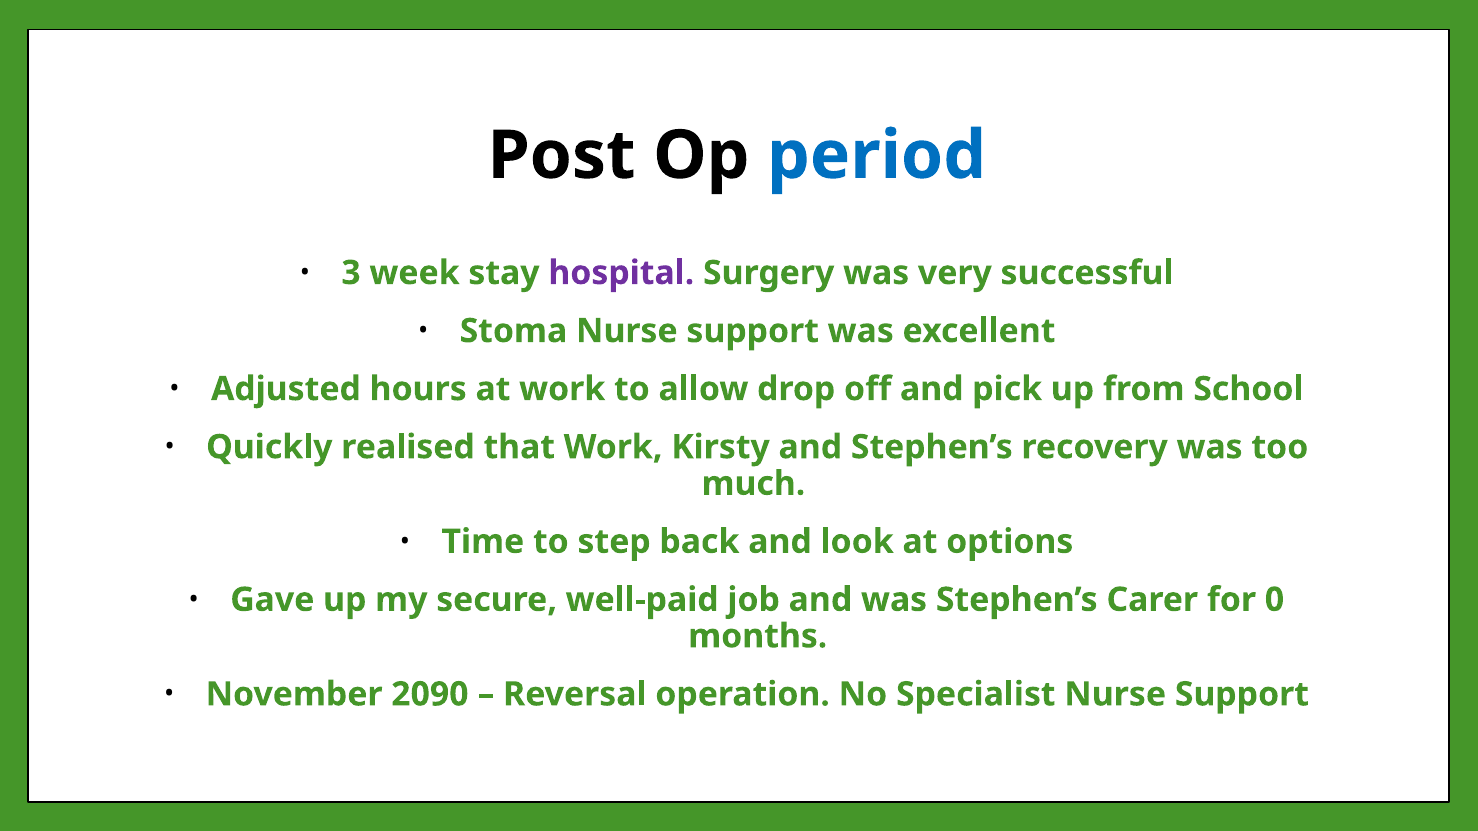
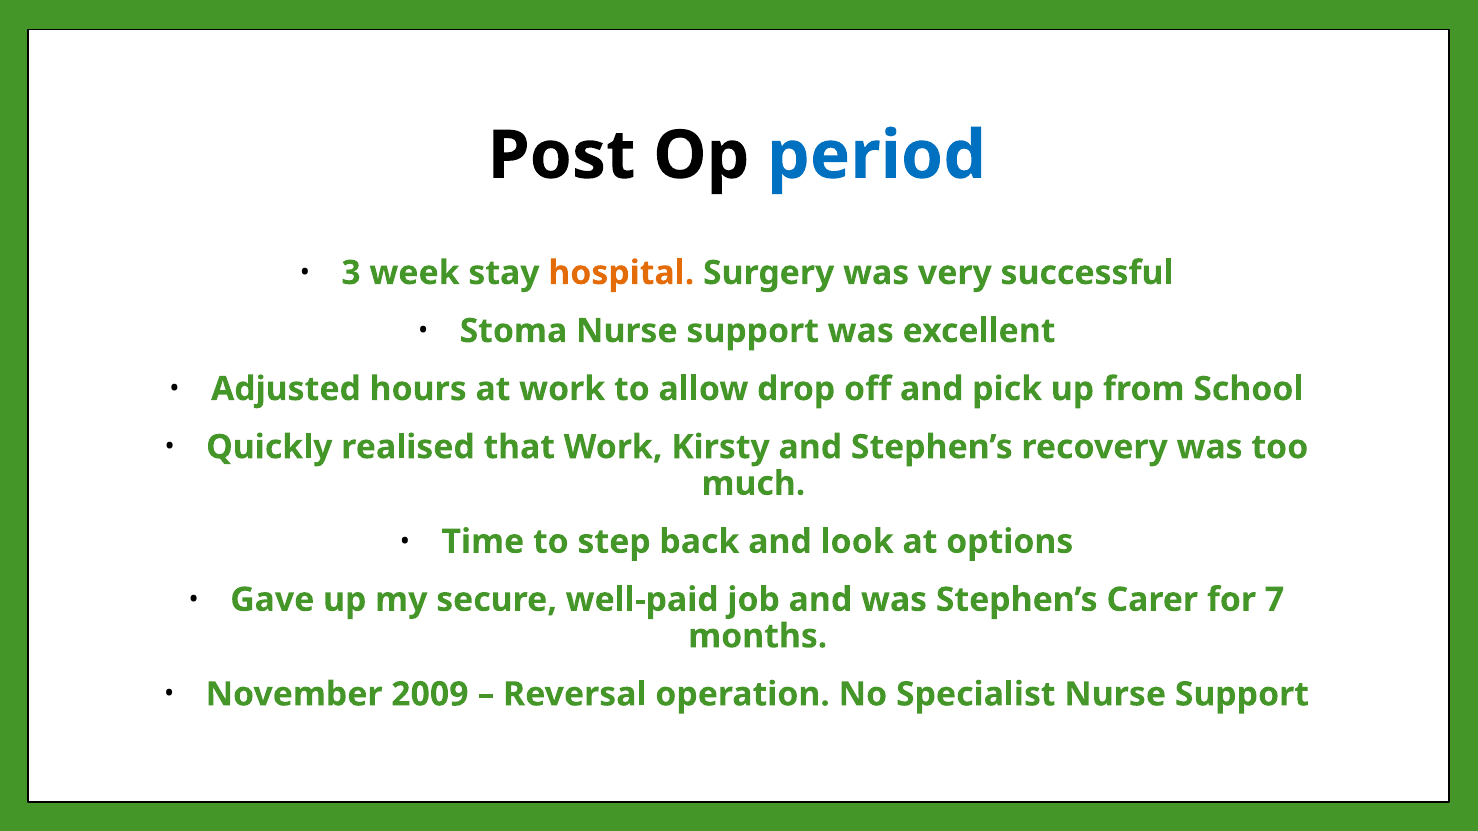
hospital colour: purple -> orange (621, 273)
0: 0 -> 7 (1274, 600)
2090: 2090 -> 2009 (430, 695)
